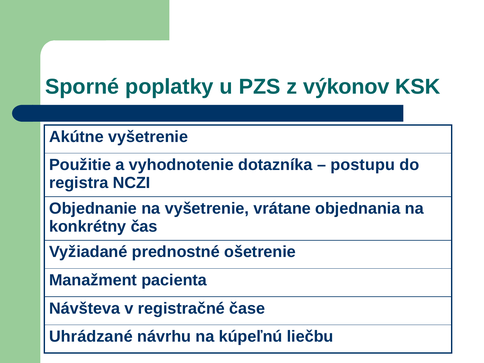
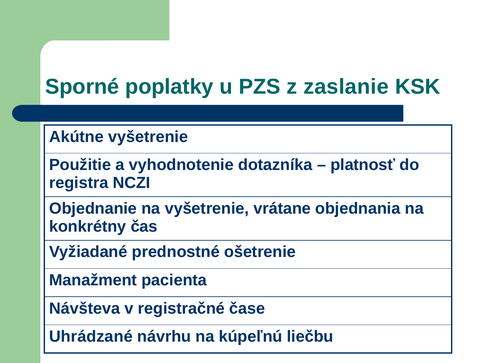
výkonov: výkonov -> zaslanie (346, 87)
postupu: postupu -> platnosť (363, 165)
